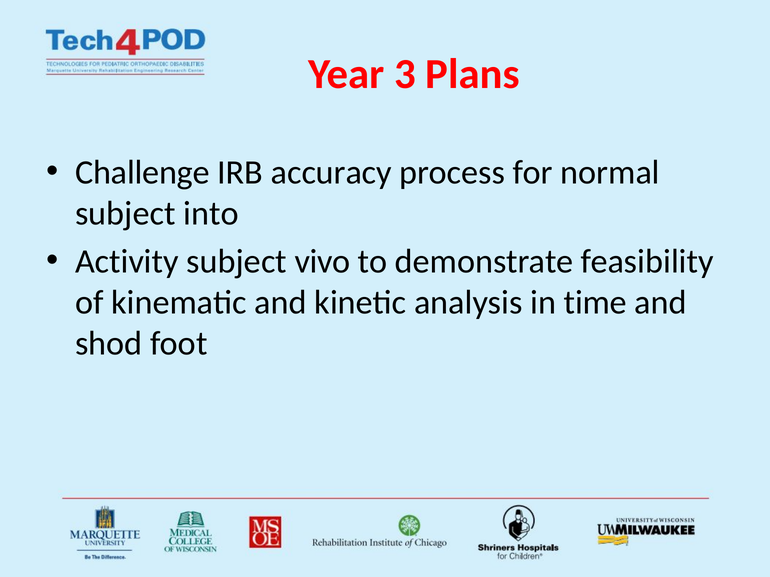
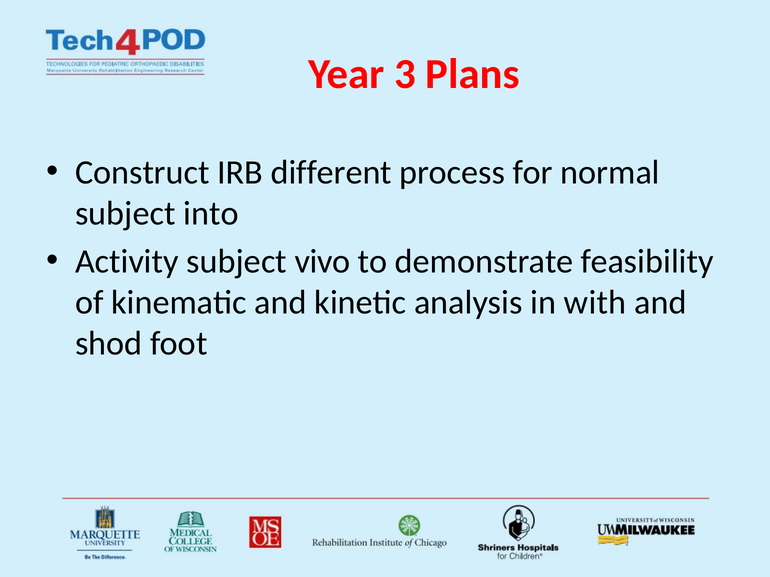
Challenge: Challenge -> Construct (142, 173)
accuracy: accuracy -> different (331, 173)
time: time -> with (595, 303)
